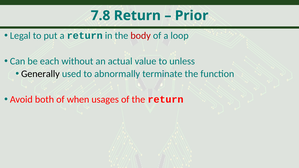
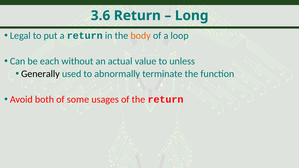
7.8: 7.8 -> 3.6 (101, 16)
Prior: Prior -> Long (192, 16)
body colour: red -> orange (141, 36)
when: when -> some (78, 99)
